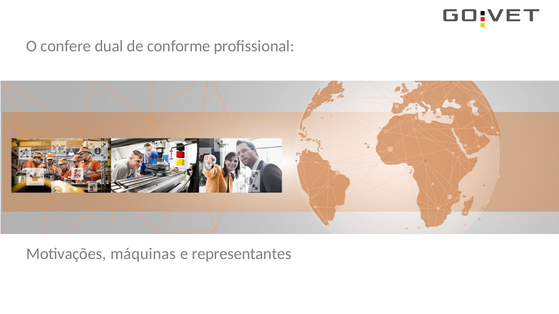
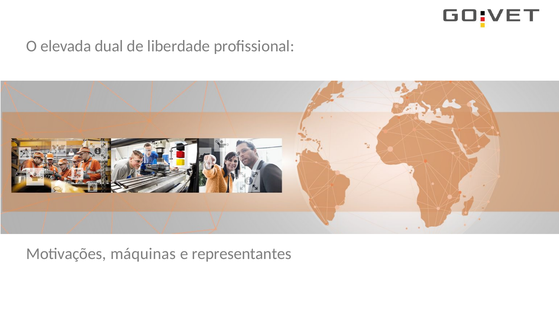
confere: confere -> elevada (66, 46)
conforme: conforme -> liberdade (179, 46)
